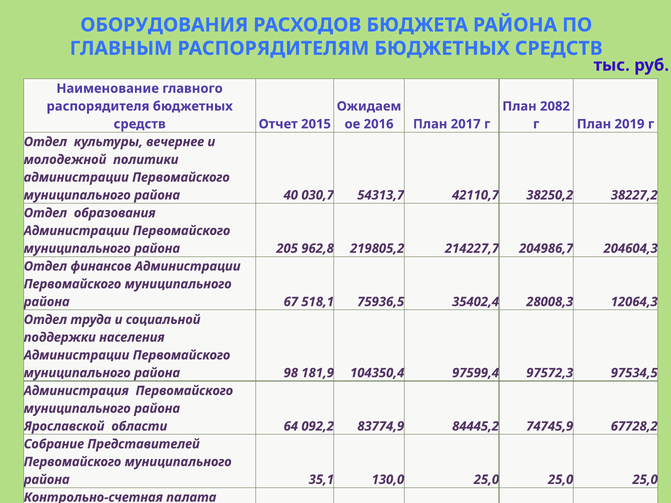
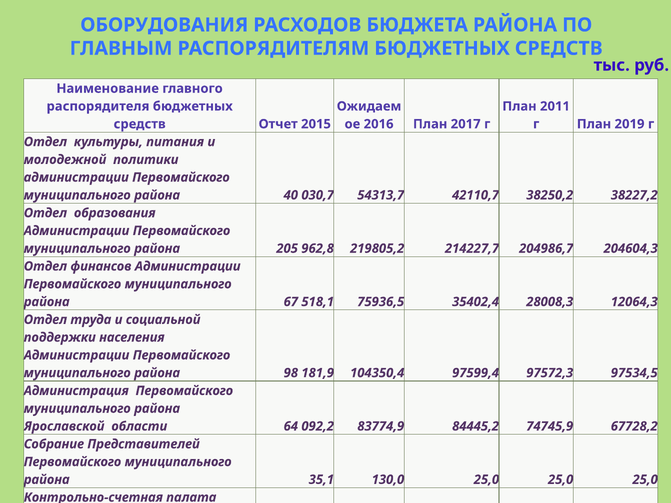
2082: 2082 -> 2011 (555, 106)
вечернее: вечернее -> питания (175, 142)
